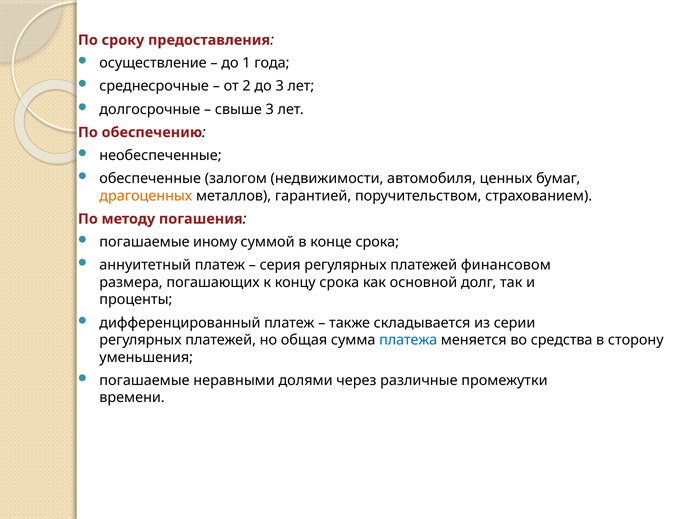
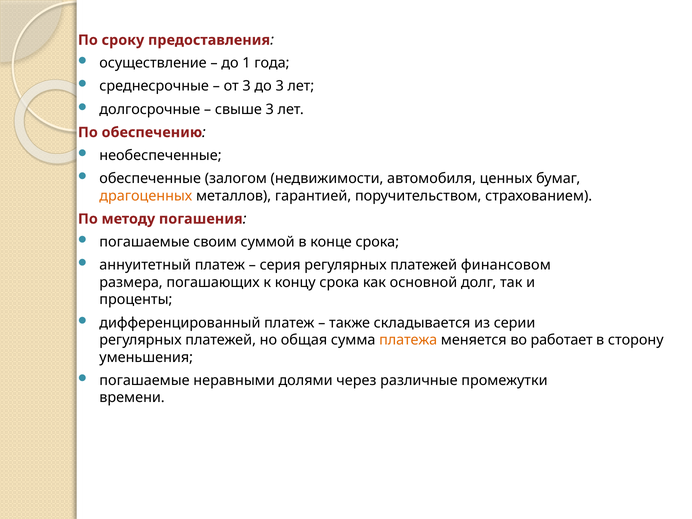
от 2: 2 -> 3 (247, 86)
иному: иному -> своим (215, 242)
платежа colour: blue -> orange (408, 340)
средства: средства -> работает (562, 340)
